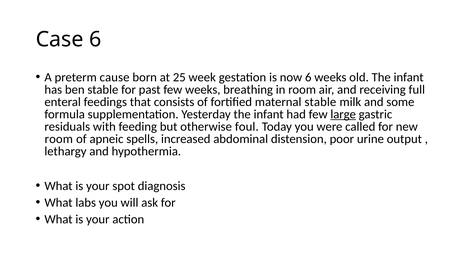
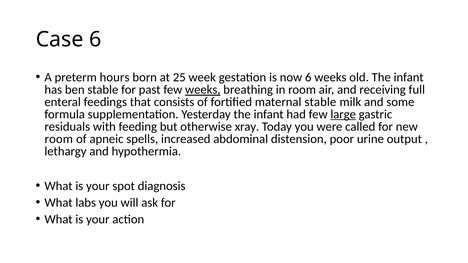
cause: cause -> hours (115, 78)
weeks underline: none -> present (203, 90)
foul: foul -> xray (247, 127)
